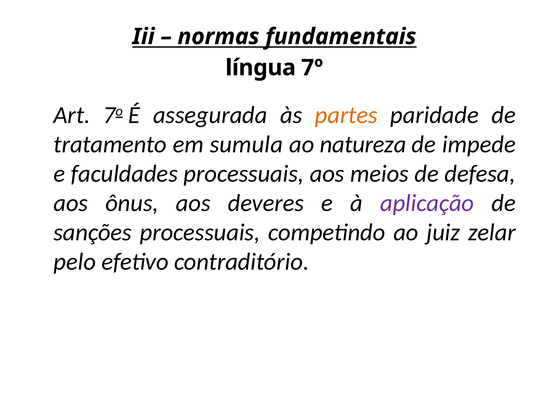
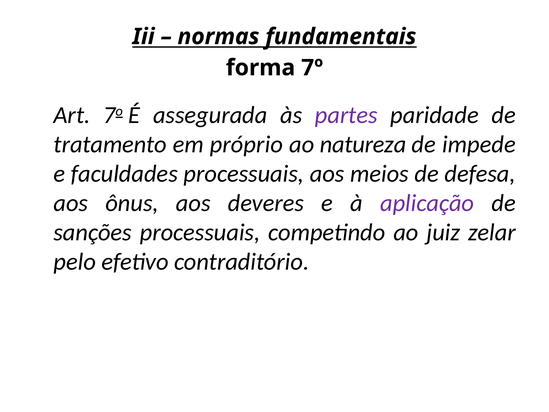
língua: língua -> forma (261, 68)
partes colour: orange -> purple (346, 115)
sumula: sumula -> próprio (246, 144)
